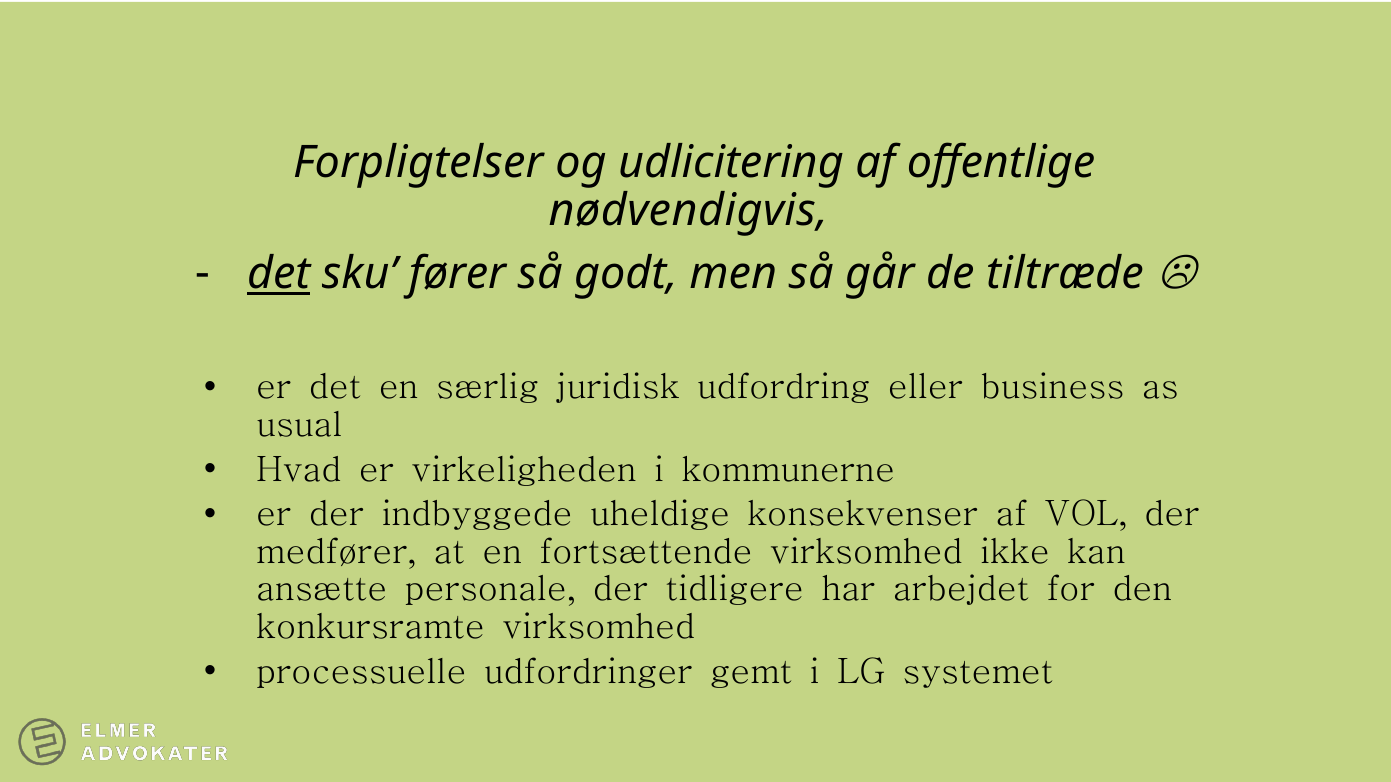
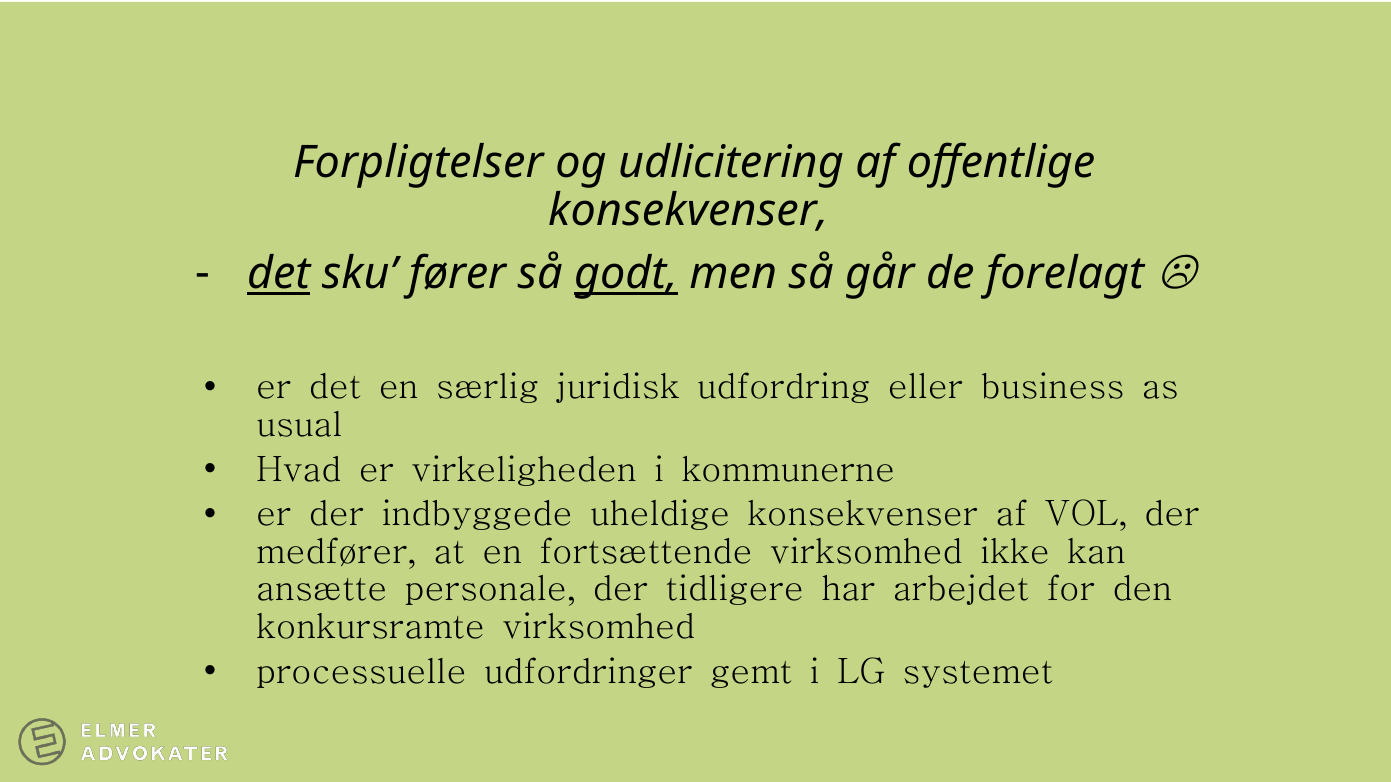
nødvendigvis: nødvendigvis -> konsekvenser (688, 211)
godt underline: none -> present (626, 274)
tiltræde: tiltræde -> forelagt (1065, 274)
